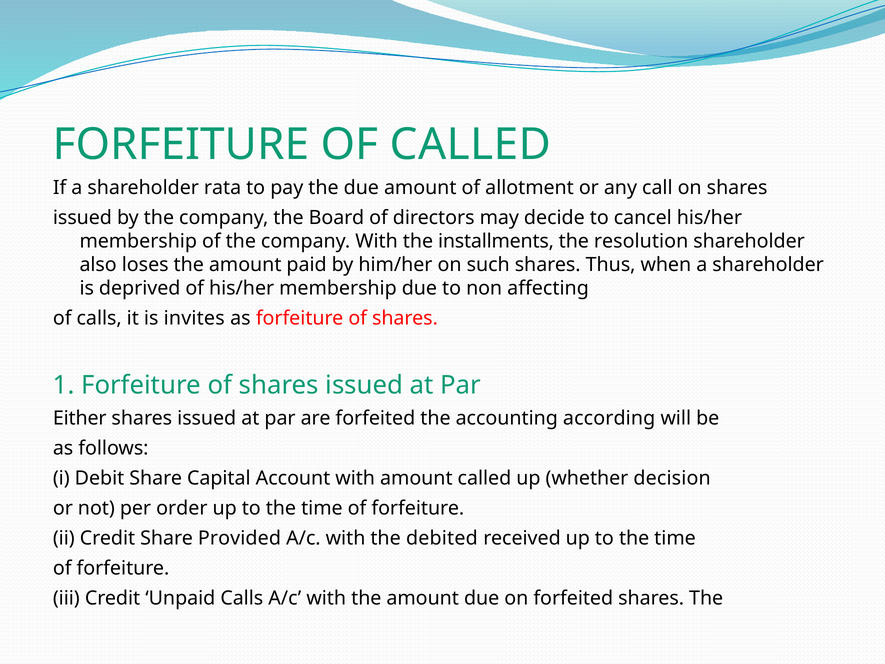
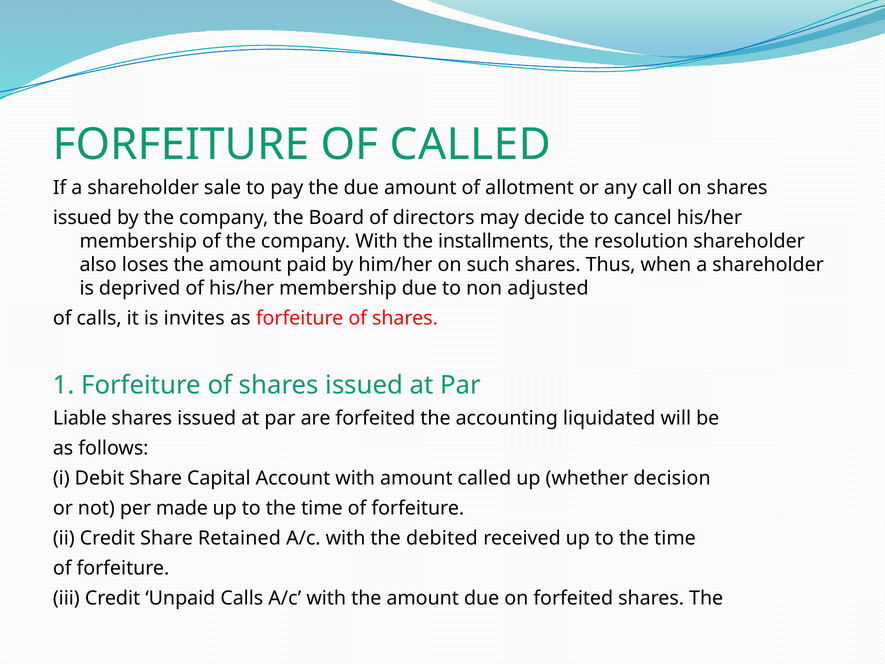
rata: rata -> sale (222, 188)
affecting: affecting -> adjusted (548, 288)
Either: Either -> Liable (80, 418)
according: according -> liquidated (609, 418)
order: order -> made (182, 508)
Provided: Provided -> Retained (239, 538)
